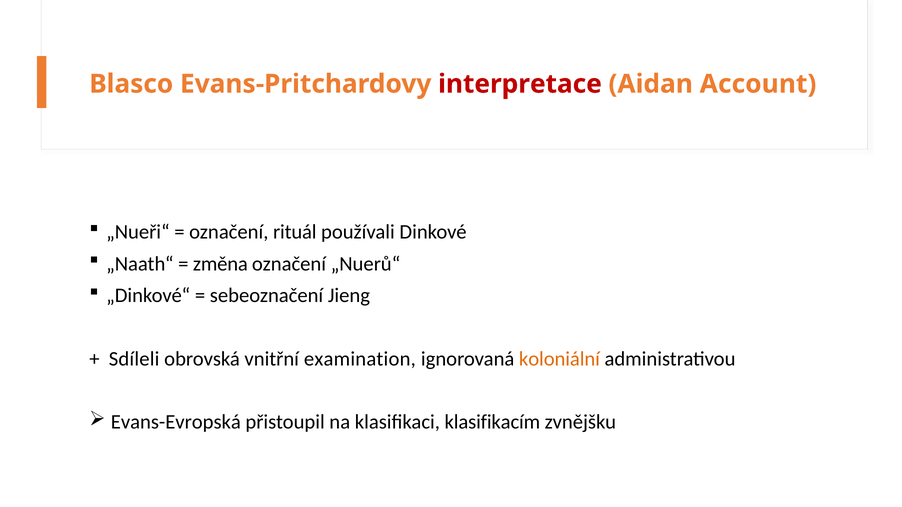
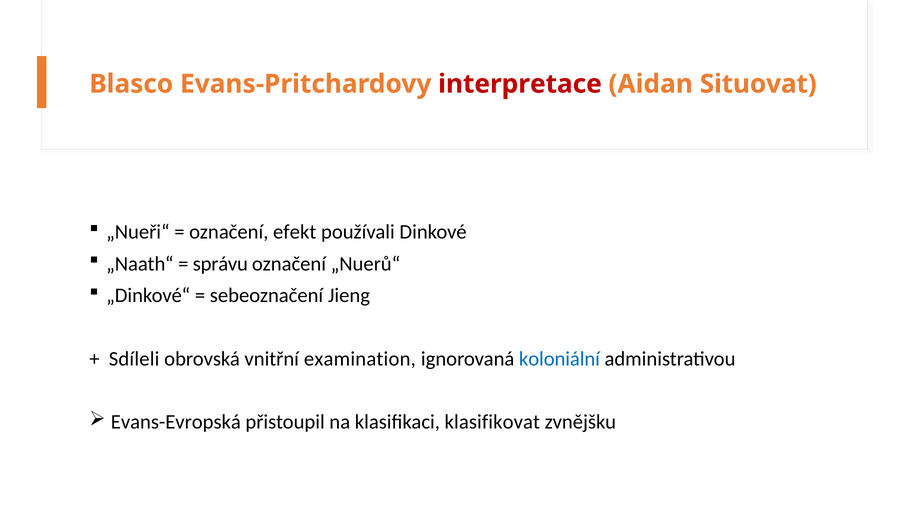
Account: Account -> Situovat (758, 84)
rituál: rituál -> efekt (295, 232)
změna: změna -> správu (220, 264)
koloniální colour: orange -> blue (559, 359)
klasifikacím: klasifikacím -> klasifikovat (492, 422)
